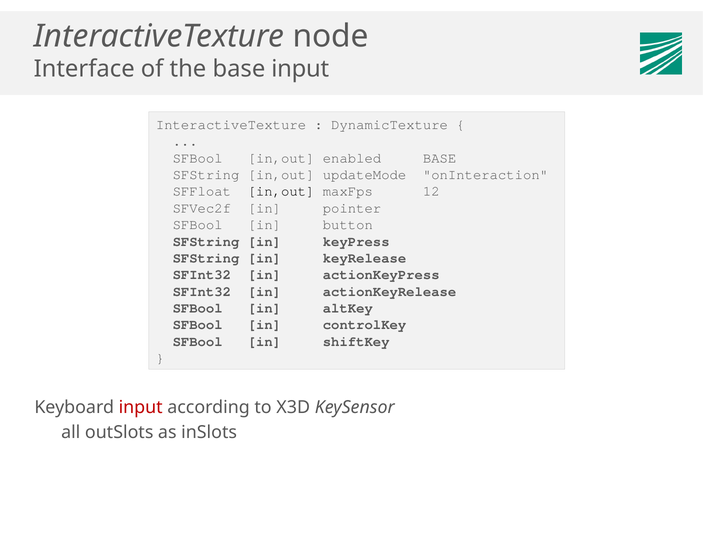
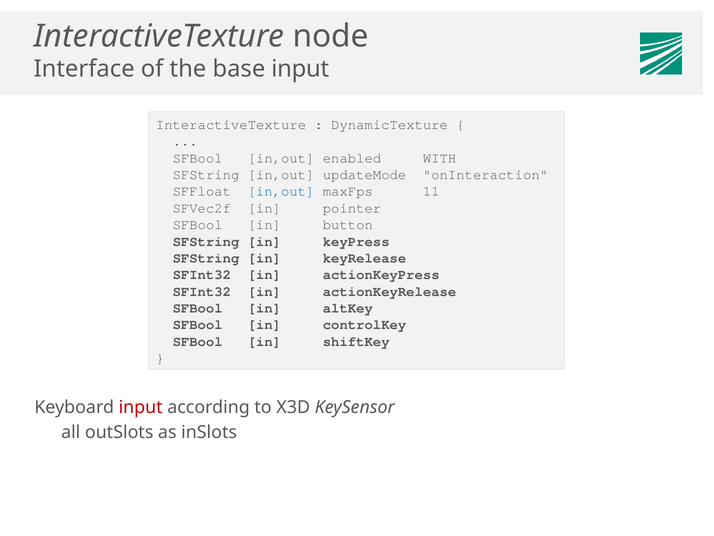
enabled BASE: BASE -> WITH (440, 158)
in,out colour: black -> blue (281, 191)
12: 12 -> 11 (431, 191)
